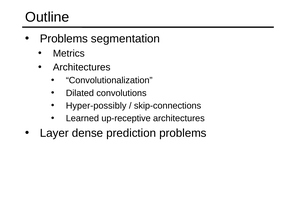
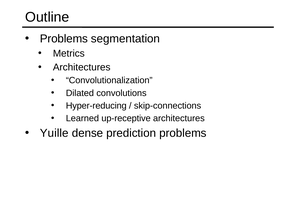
Hyper-possibly: Hyper-possibly -> Hyper-reducing (96, 106)
Layer: Layer -> Yuille (54, 133)
